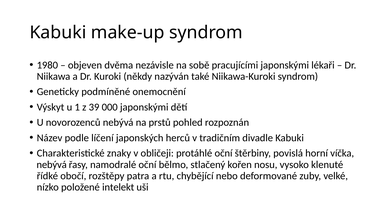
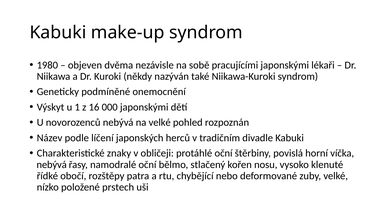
39: 39 -> 16 (94, 107)
na prstů: prstů -> velké (160, 122)
intelekt: intelekt -> prstech (118, 187)
